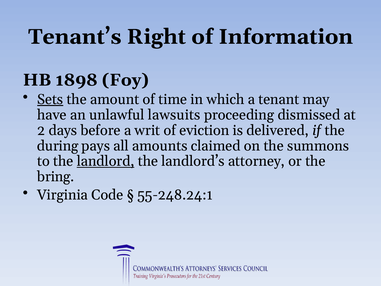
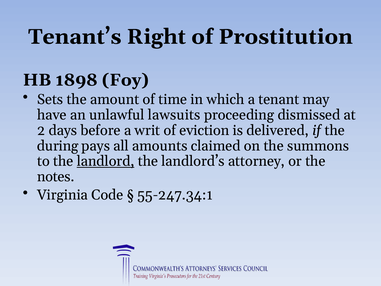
Information: Information -> Prostitution (286, 37)
Sets underline: present -> none (50, 99)
bring: bring -> notes (56, 177)
55-248.24:1: 55-248.24:1 -> 55-247.34:1 (175, 195)
